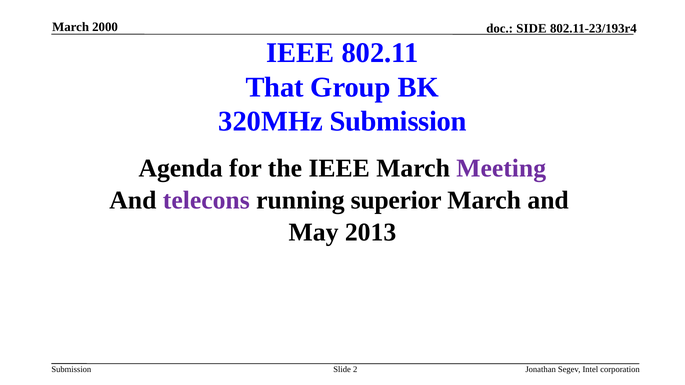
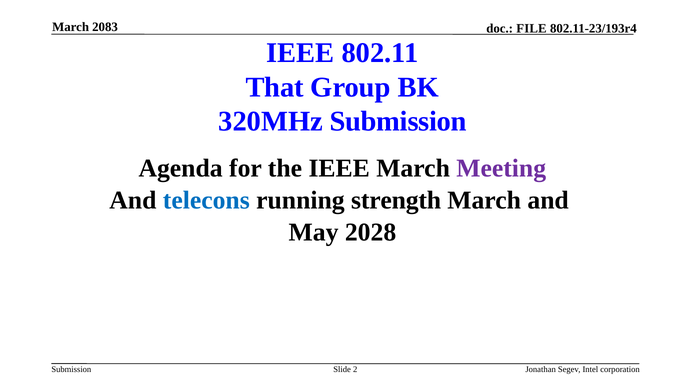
2000: 2000 -> 2083 (105, 27)
SIDE: SIDE -> FILE (531, 29)
telecons colour: purple -> blue (206, 201)
superior: superior -> strength (396, 201)
2013: 2013 -> 2028 (371, 233)
